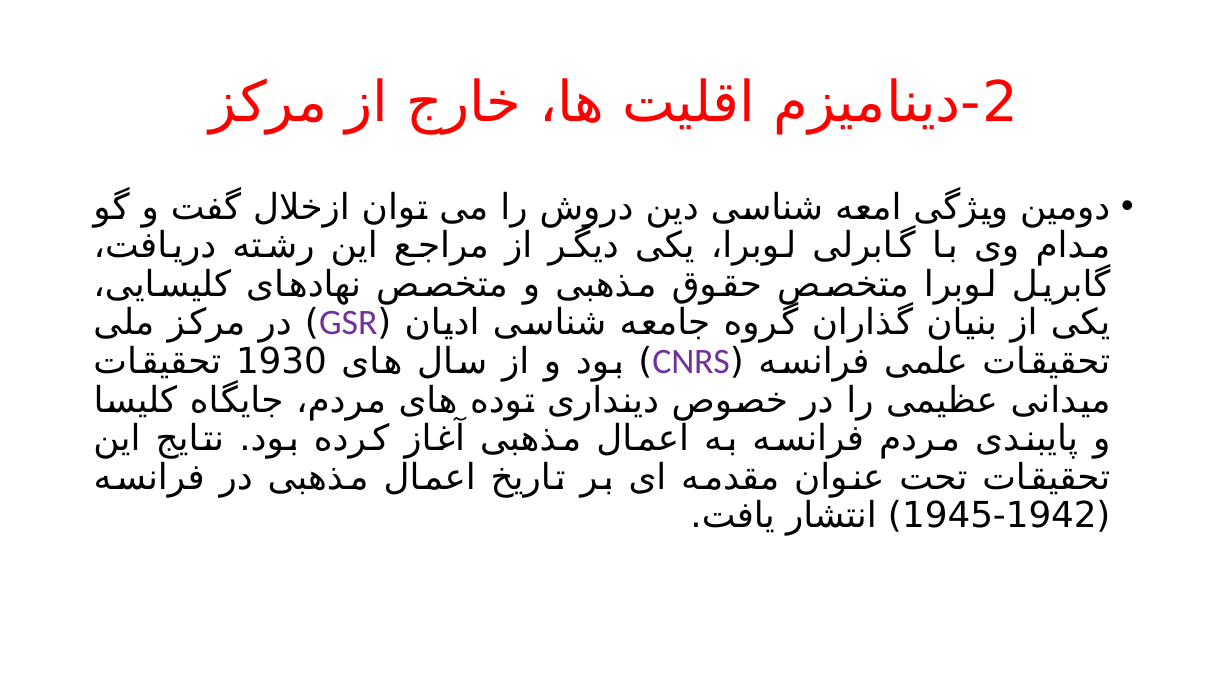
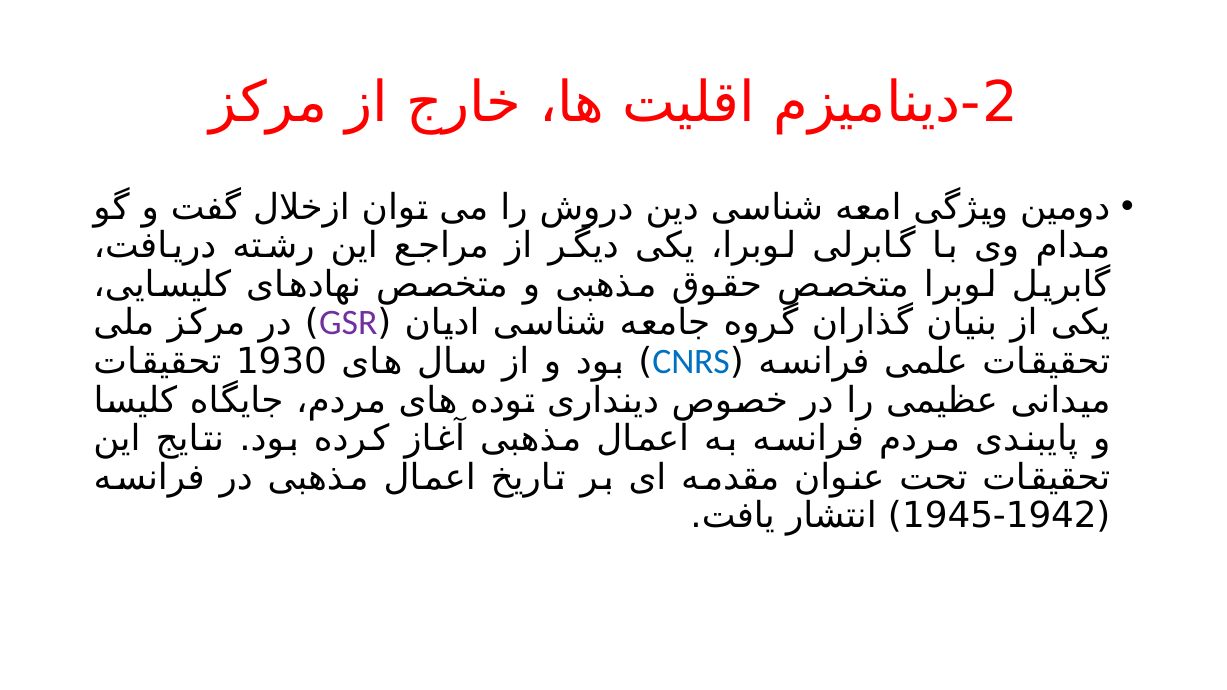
CNRS colour: purple -> blue (691, 362)
